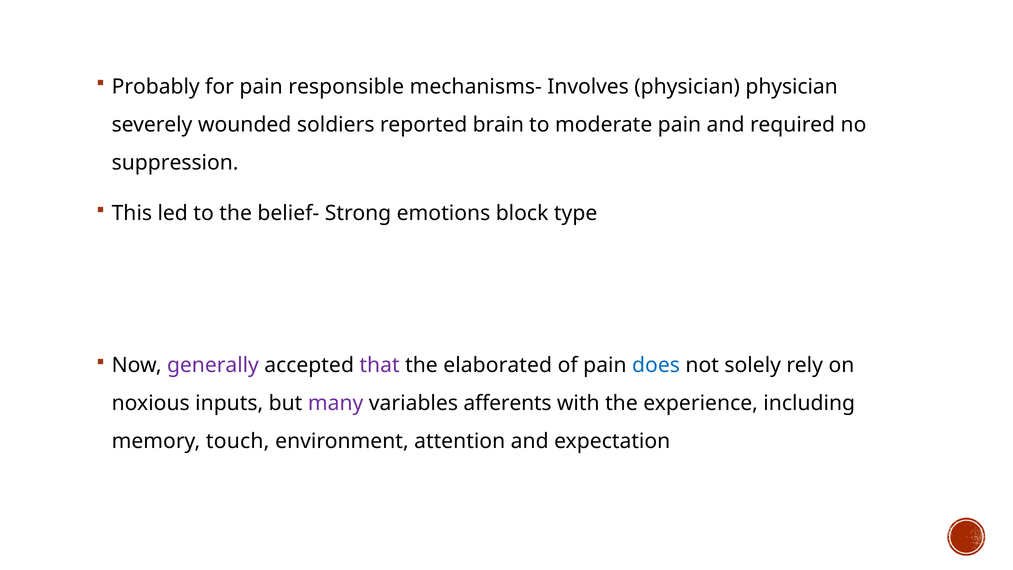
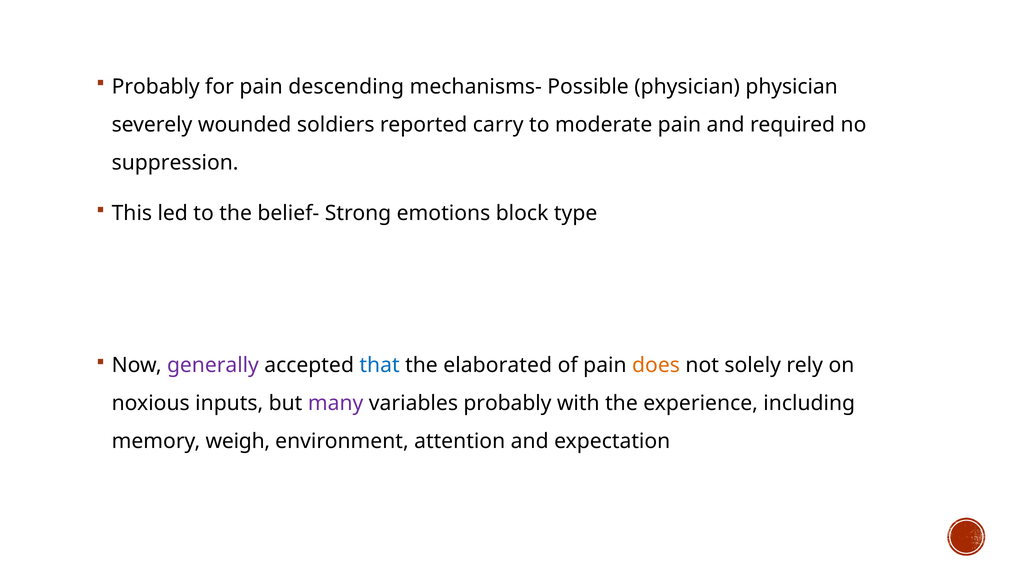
responsible: responsible -> descending (346, 87)
Involves: Involves -> Possible (588, 87)
brain: brain -> carry (498, 125)
that colour: purple -> blue (380, 365)
does colour: blue -> orange (656, 365)
variables afferents: afferents -> probably (507, 403)
touch: touch -> weigh (238, 441)
